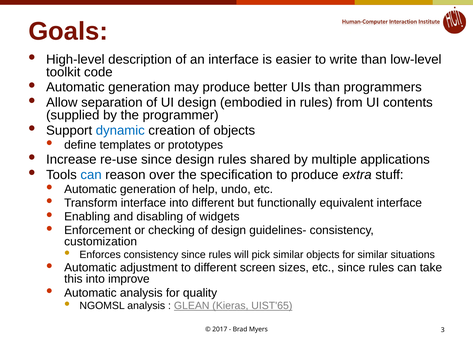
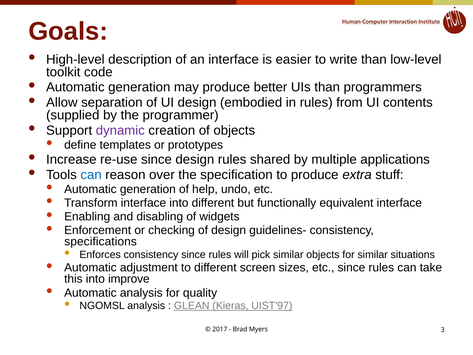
dynamic colour: blue -> purple (120, 130)
customization: customization -> specifications (101, 242)
UIST'65: UIST'65 -> UIST'97 (272, 305)
